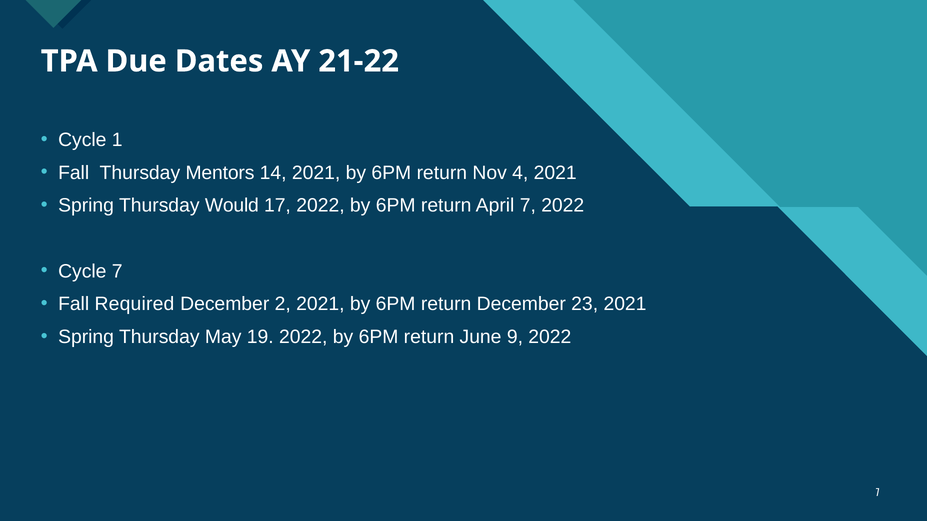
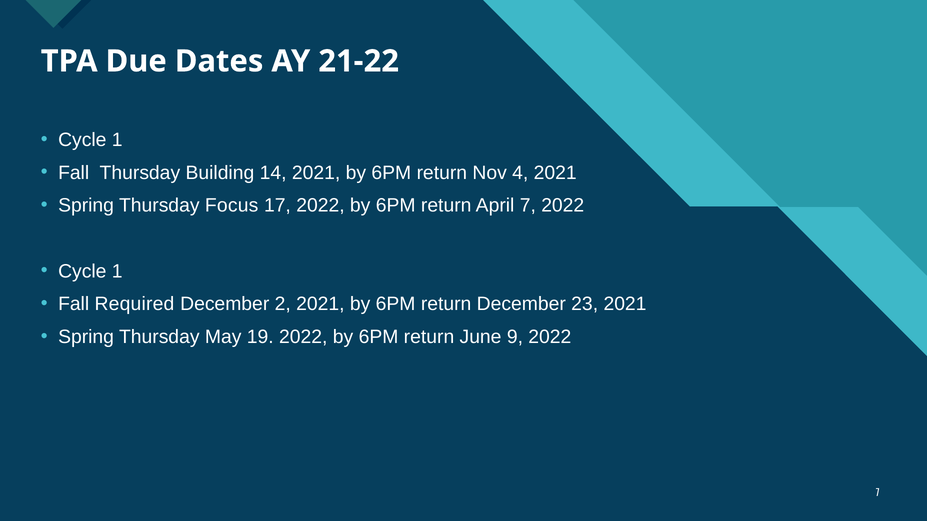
Mentors: Mentors -> Building (220, 173)
Would: Would -> Focus (232, 206)
7: 7 -> 1 (117, 271)
